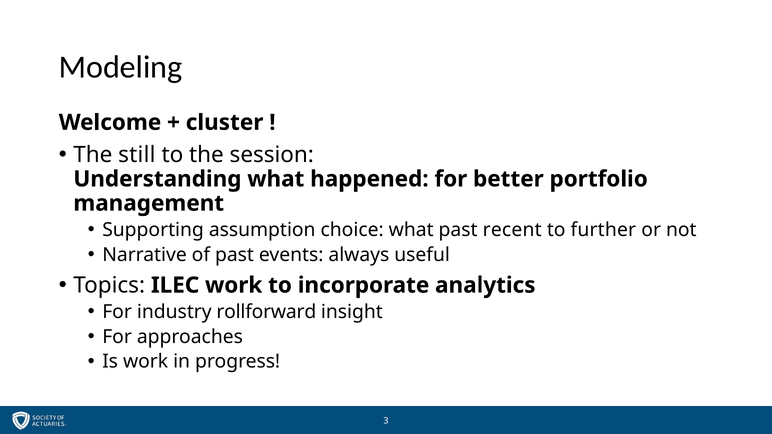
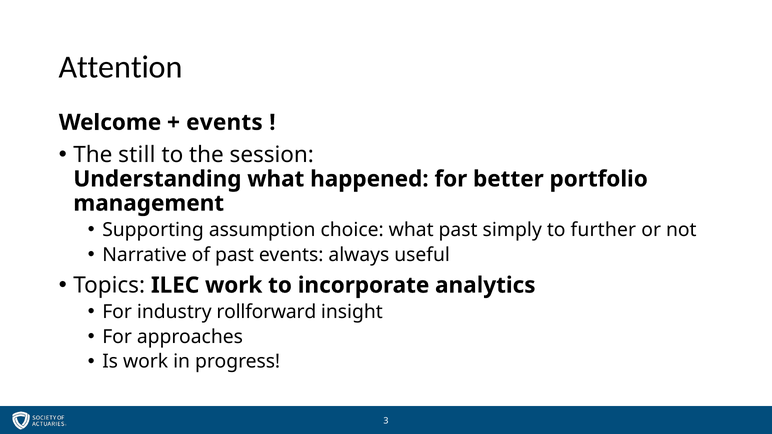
Modeling: Modeling -> Attention (121, 67)
cluster: cluster -> events (224, 122)
recent: recent -> simply (512, 230)
